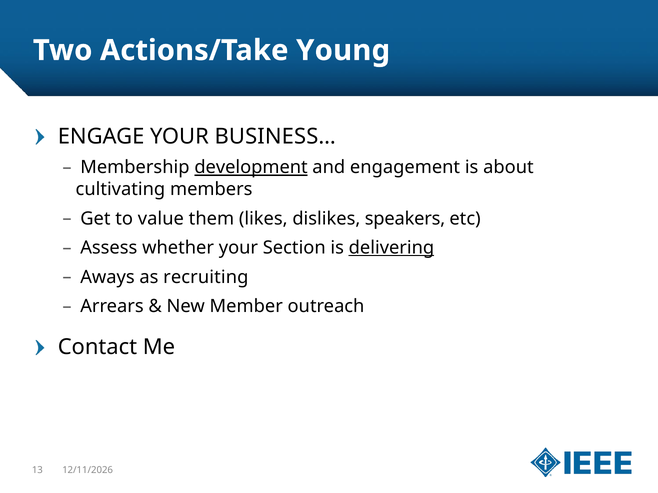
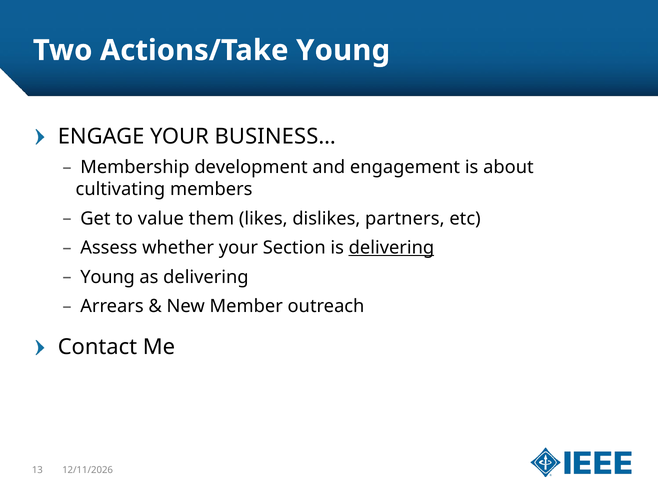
development underline: present -> none (251, 168)
speakers: speakers -> partners (405, 219)
Aways: Aways -> Young (108, 277)
as recruiting: recruiting -> delivering (206, 277)
